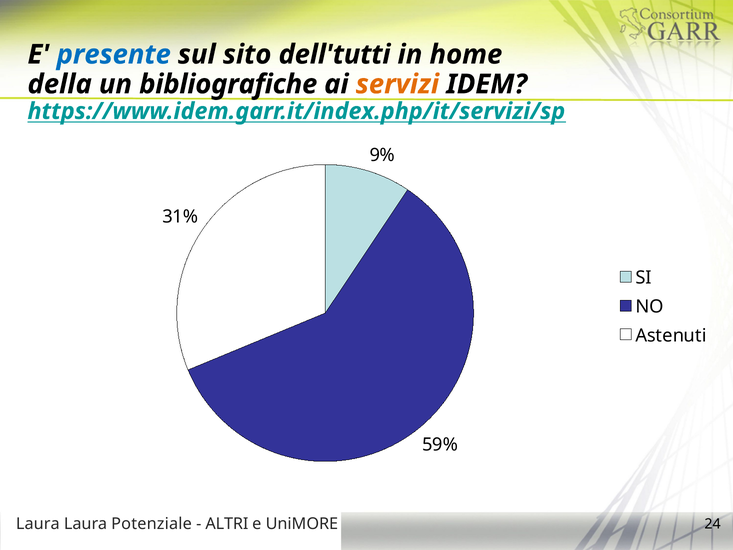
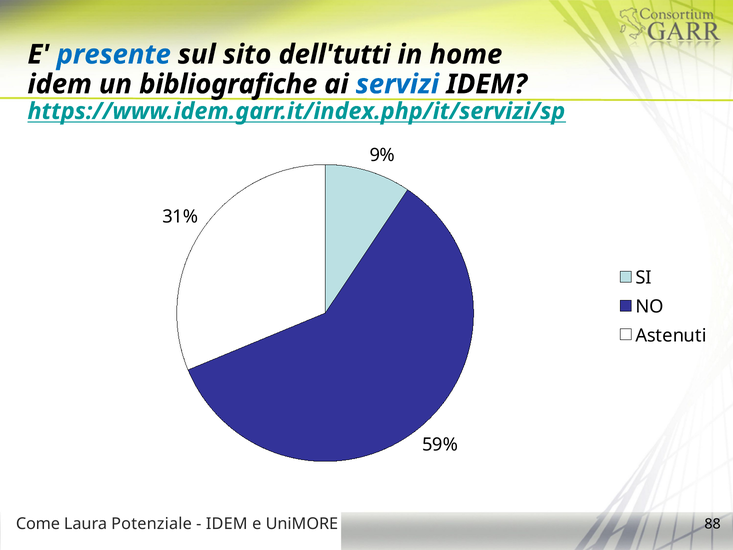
della: della -> idem (60, 84)
servizi colour: orange -> blue (397, 84)
Laura: Laura -> Come (38, 524)
ALTRI: ALTRI -> IDEM (227, 524)
24: 24 -> 88 (713, 524)
